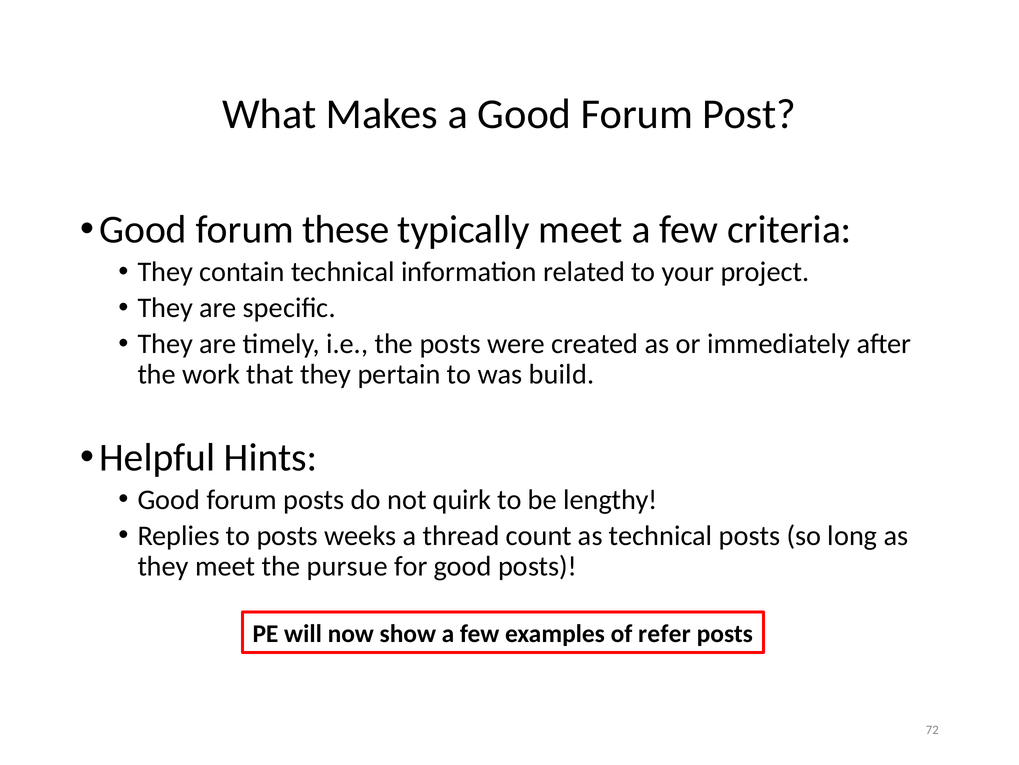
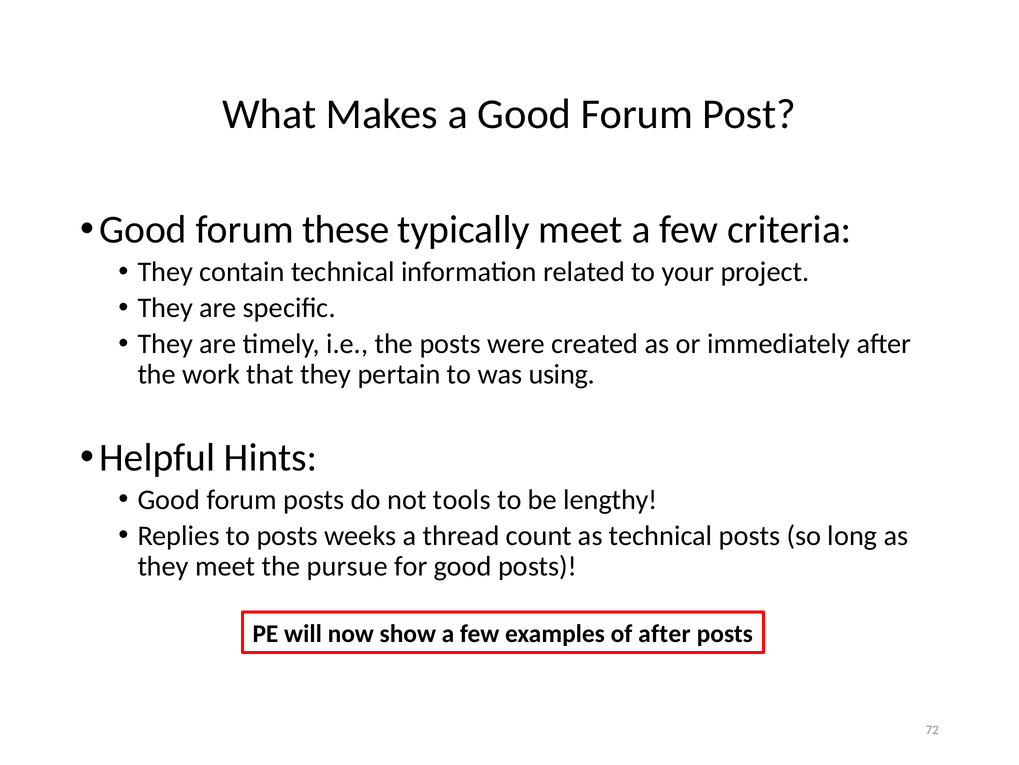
build: build -> using (562, 374)
quirk: quirk -> tools (462, 499)
of refer: refer -> after (664, 633)
